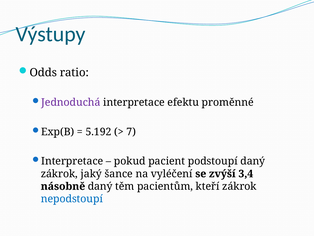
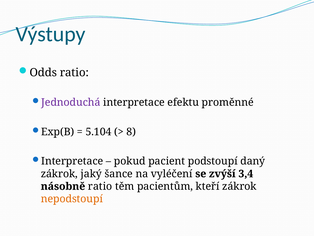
5.192: 5.192 -> 5.104 (99, 132)
7: 7 -> 8 (131, 132)
násobně daný: daný -> ratio (100, 186)
nepodstoupí colour: blue -> orange (72, 199)
